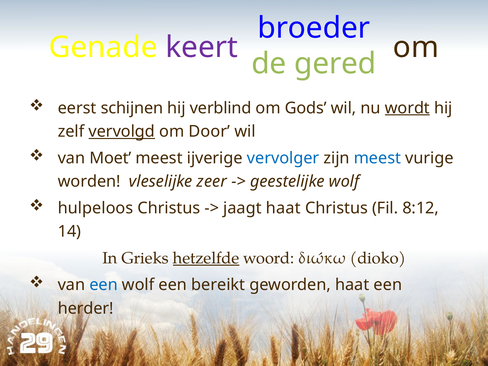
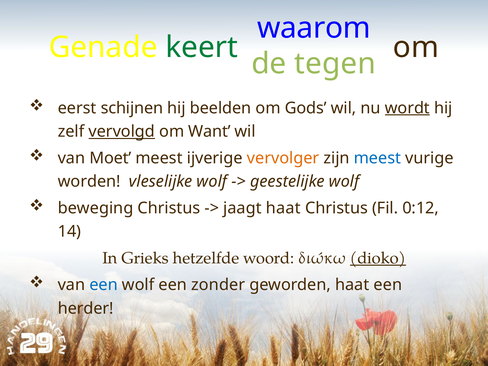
broeder: broeder -> waarom (314, 28)
keert colour: purple -> green (202, 47)
gered: gered -> tegen (335, 64)
verblind: verblind -> beelden (221, 108)
Door: Door -> Want (209, 131)
vervolger colour: blue -> orange (283, 158)
vleselijke zeer: zeer -> wolf (212, 181)
hulpeloos: hulpeloos -> beweging (96, 208)
8:12: 8:12 -> 0:12 (421, 208)
hetzelfde underline: present -> none (206, 258)
dioko underline: none -> present (378, 258)
bereikt: bereikt -> zonder (218, 285)
